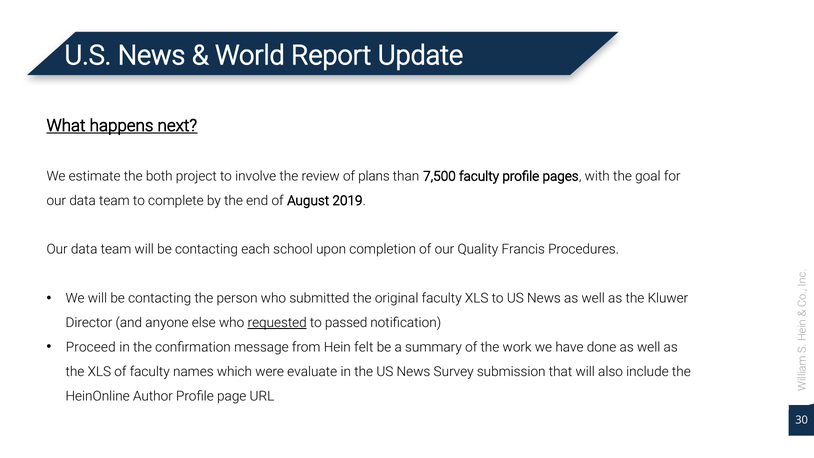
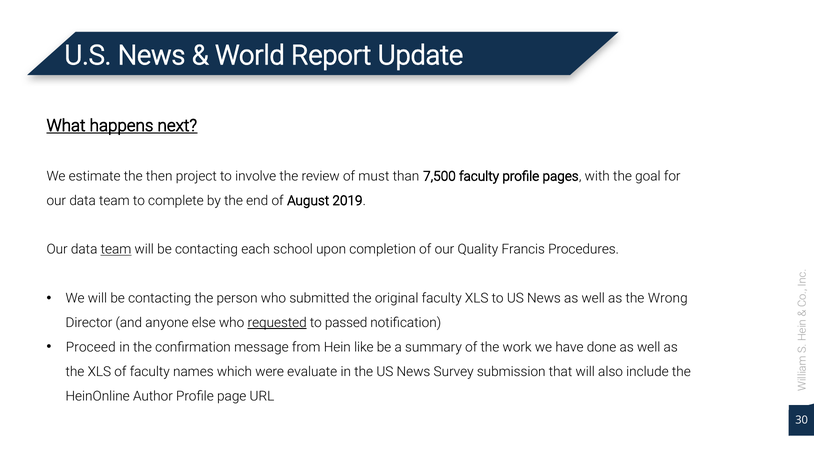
both: both -> then (159, 176)
plans: plans -> must (374, 176)
team underline: none -> present (116, 249)
Kluwer: Kluwer -> Wrong (668, 298)
felt: felt -> like (364, 347)
